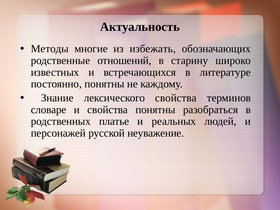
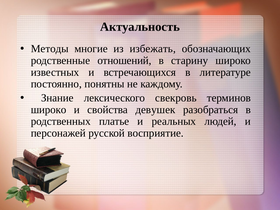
лексического свойства: свойства -> свекровь (176, 98)
словаре: словаре -> широко (49, 110)
свойства понятны: понятны -> девушек (155, 110)
неуважение: неуважение -> восприятие (156, 133)
